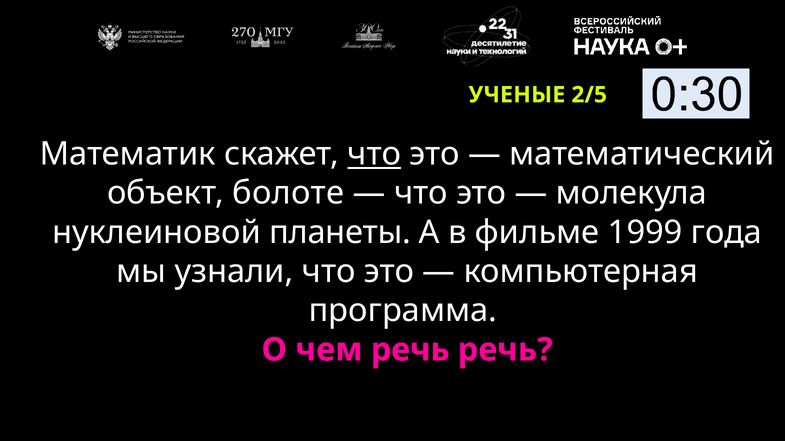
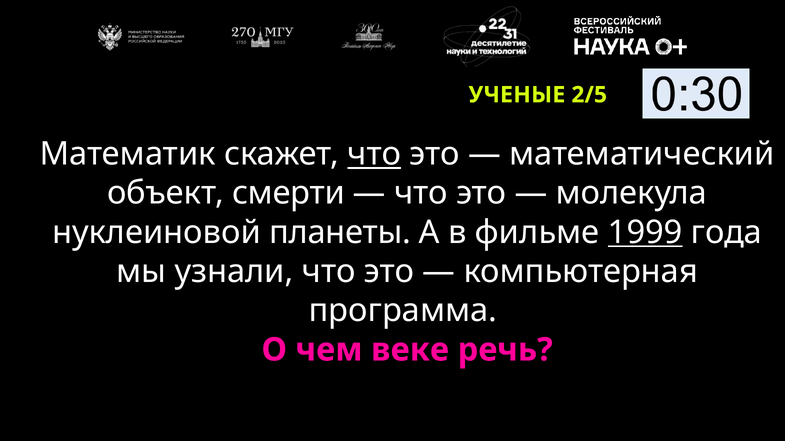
болоте: болоте -> смерти (289, 193)
1999 underline: none -> present (645, 233)
чем речь: речь -> веке (410, 350)
